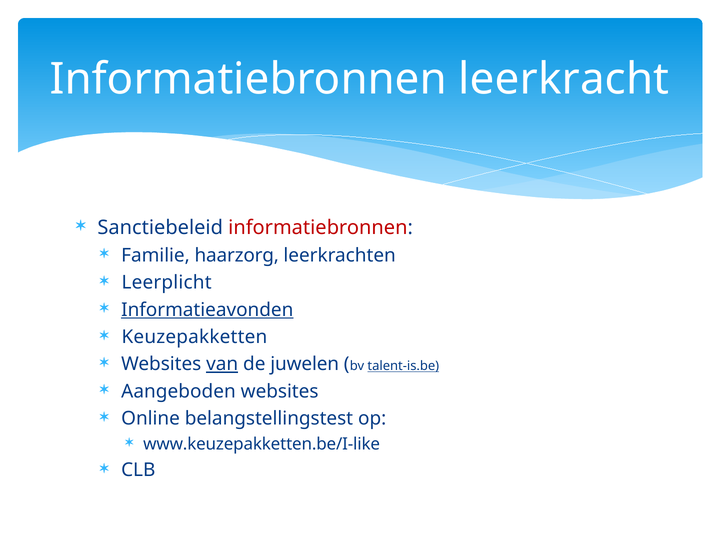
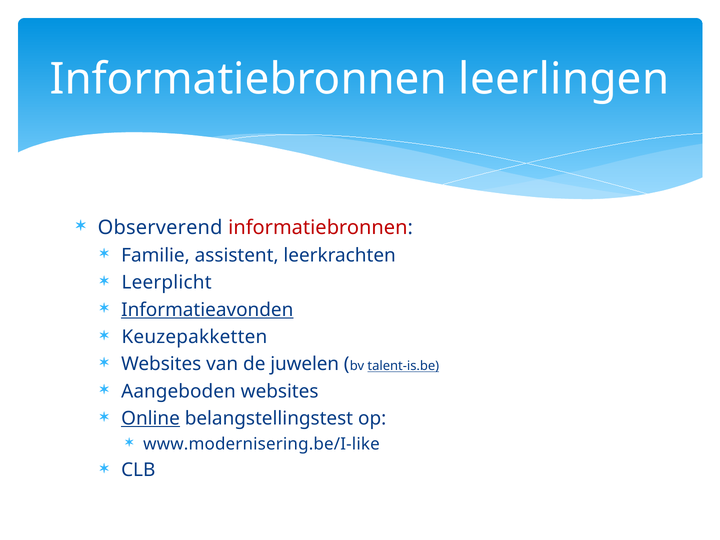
leerkracht: leerkracht -> leerlingen (564, 79)
Sanctiebeleid: Sanctiebeleid -> Observerend (160, 228)
haarzorg: haarzorg -> assistent (237, 255)
van underline: present -> none (222, 364)
Online underline: none -> present (151, 419)
www.keuzepakketten.be/I-like: www.keuzepakketten.be/I-like -> www.modernisering.be/I-like (262, 444)
